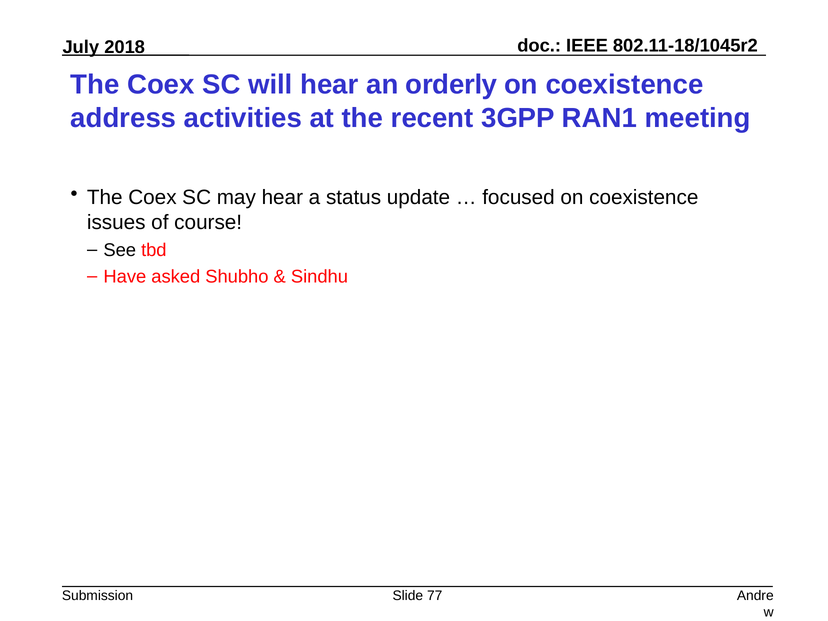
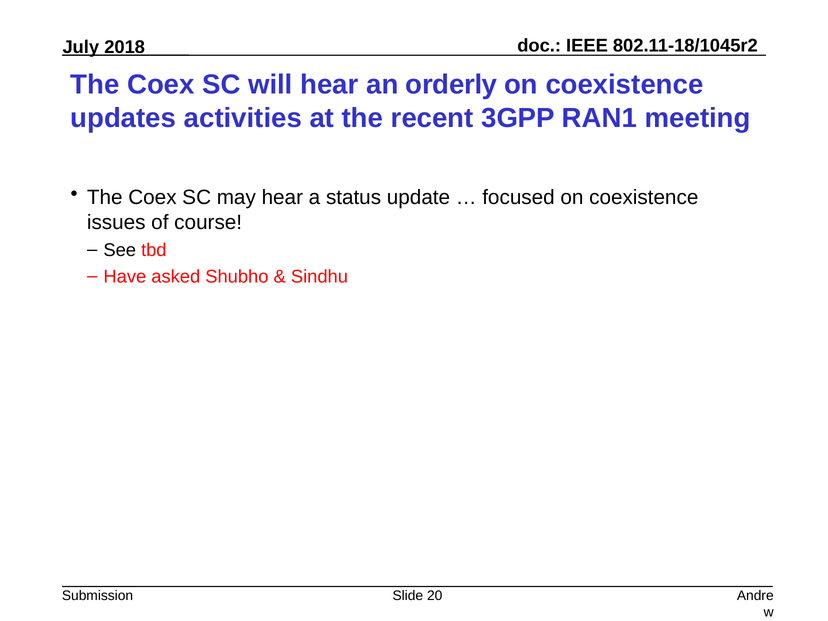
address: address -> updates (123, 118)
77: 77 -> 20 (435, 596)
